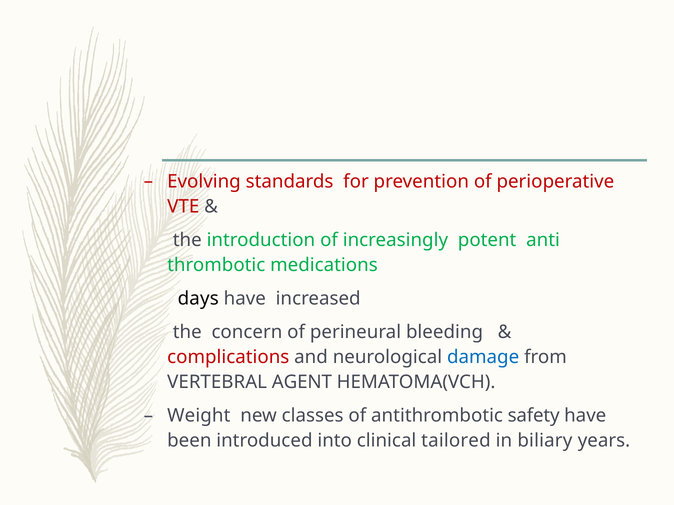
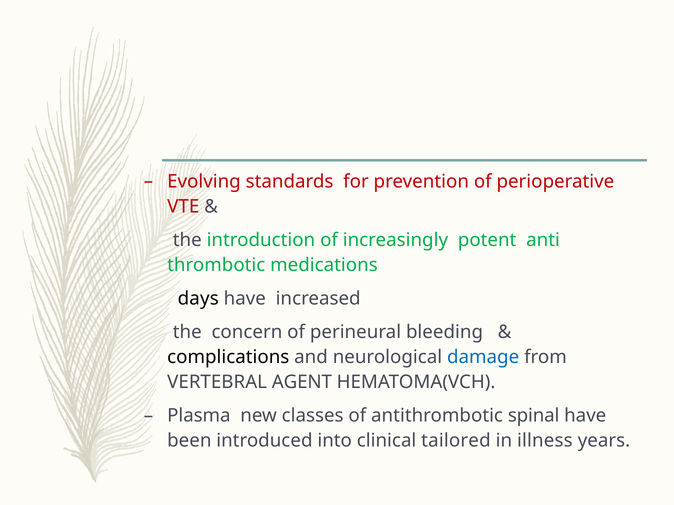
complications colour: red -> black (228, 357)
Weight: Weight -> Plasma (199, 416)
safety: safety -> spinal (534, 416)
biliary: biliary -> illness (545, 441)
